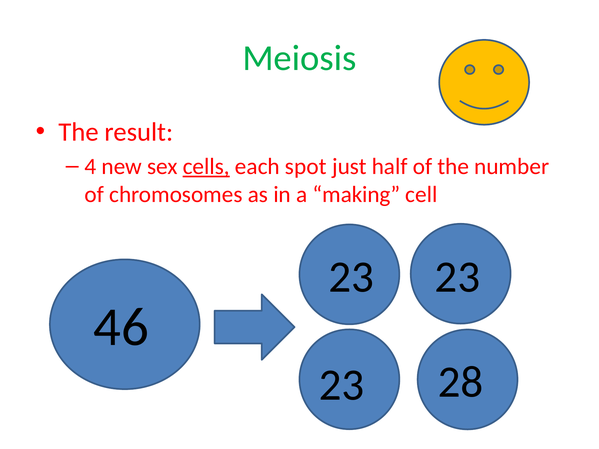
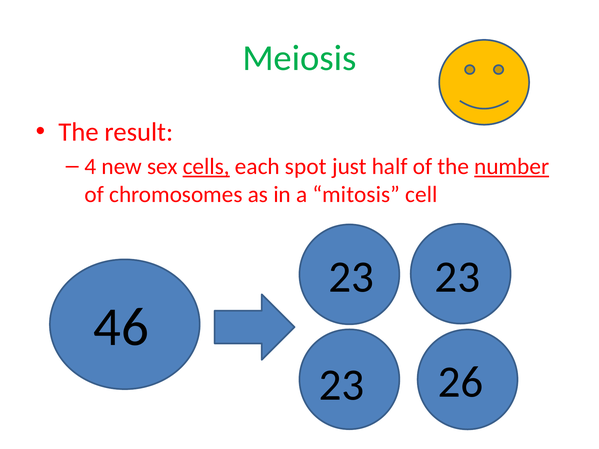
number underline: none -> present (512, 167)
making: making -> mitosis (356, 195)
28: 28 -> 26 (461, 382)
